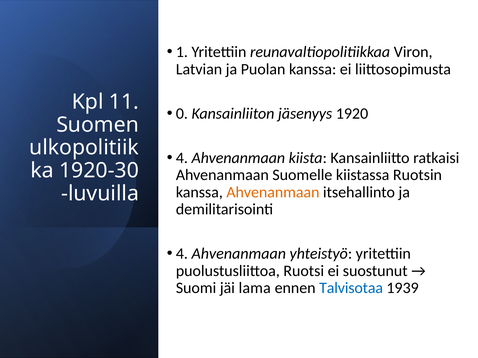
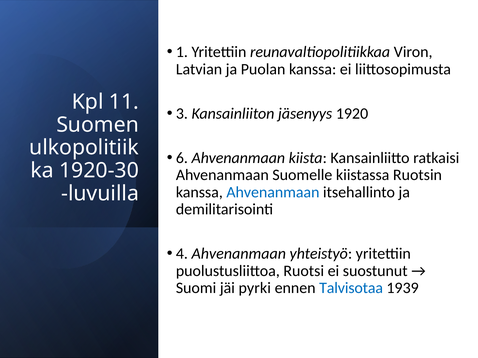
0: 0 -> 3 (182, 114)
4: 4 -> 6 (182, 158)
Ahvenanmaan colour: orange -> blue (273, 192)
lama: lama -> pyrki (255, 288)
